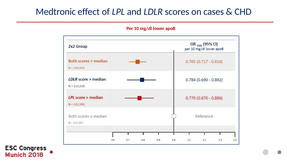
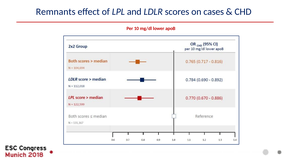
Medtronic: Medtronic -> Remnants (56, 12)
